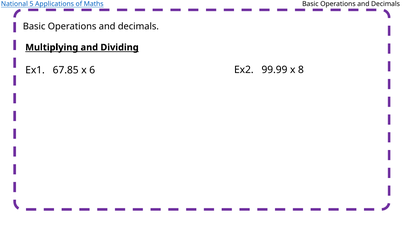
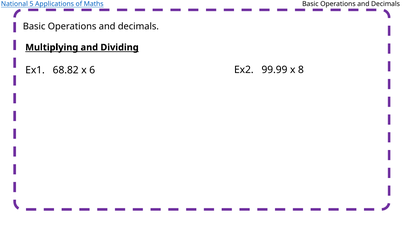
67.85: 67.85 -> 68.82 (66, 70)
